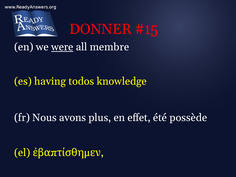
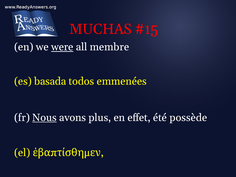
DONNER: DONNER -> MUCHAS (100, 29)
having: having -> basada (50, 81)
knowledge: knowledge -> emmenées (122, 81)
Nous underline: none -> present (44, 118)
